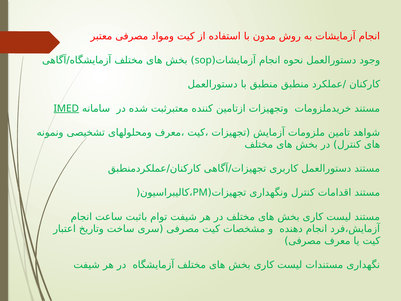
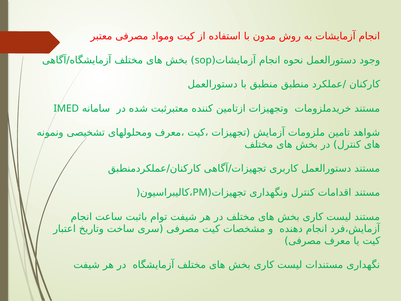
IMED underline: present -> none (66, 108)
